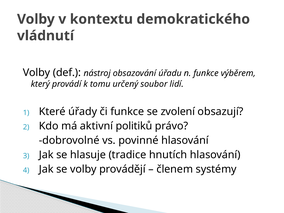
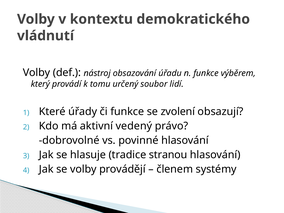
politiků: politiků -> vedený (134, 126)
hnutích: hnutích -> stranou (168, 155)
